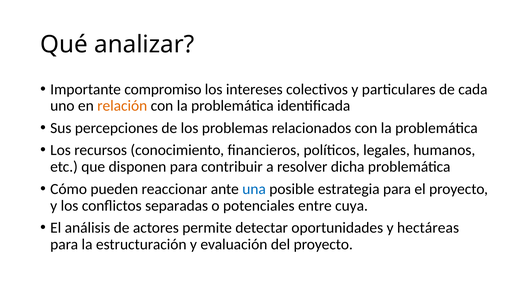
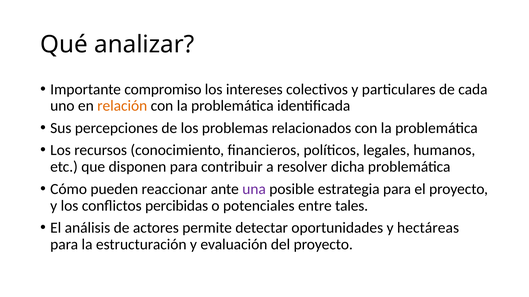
una colour: blue -> purple (254, 189)
separadas: separadas -> percibidas (177, 206)
cuya: cuya -> tales (352, 206)
